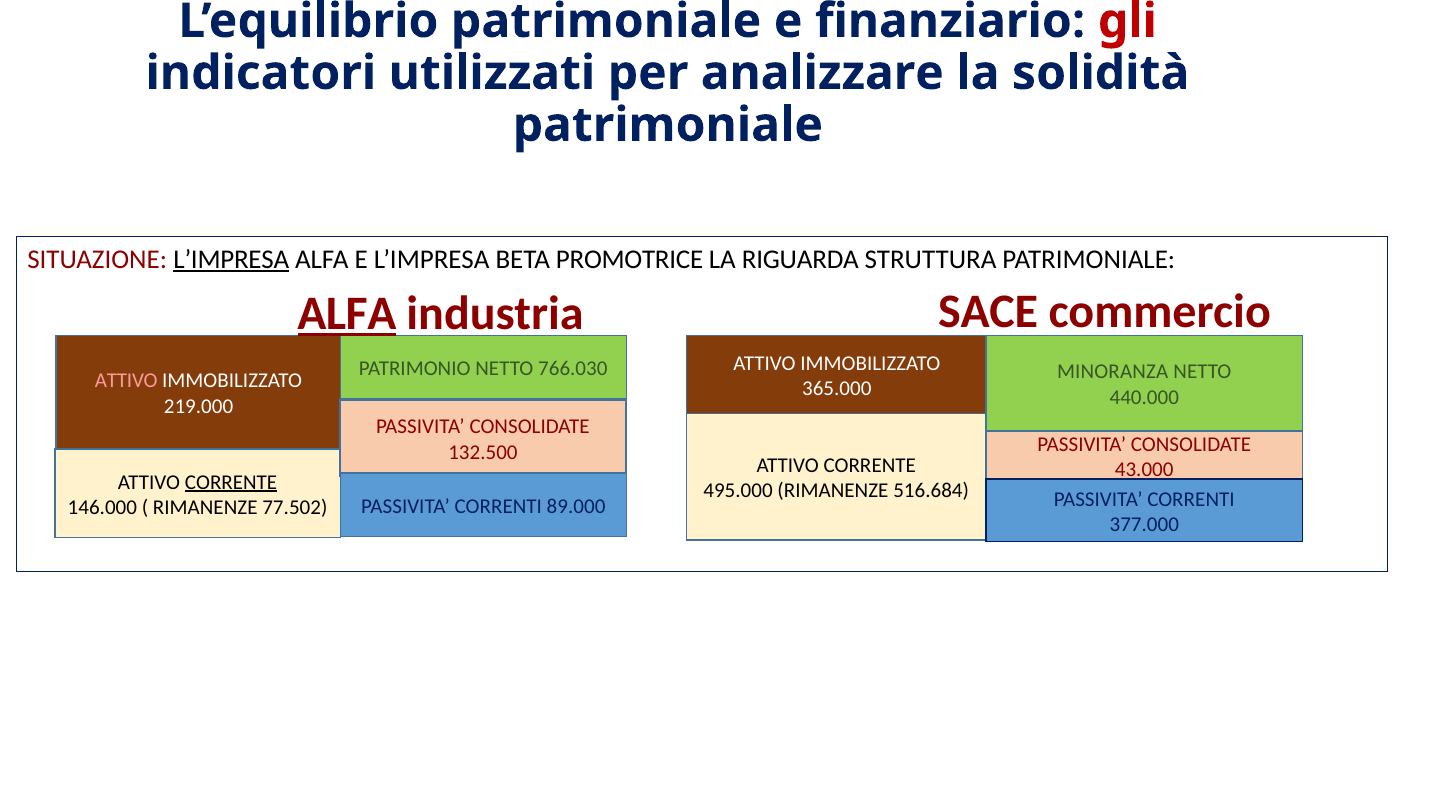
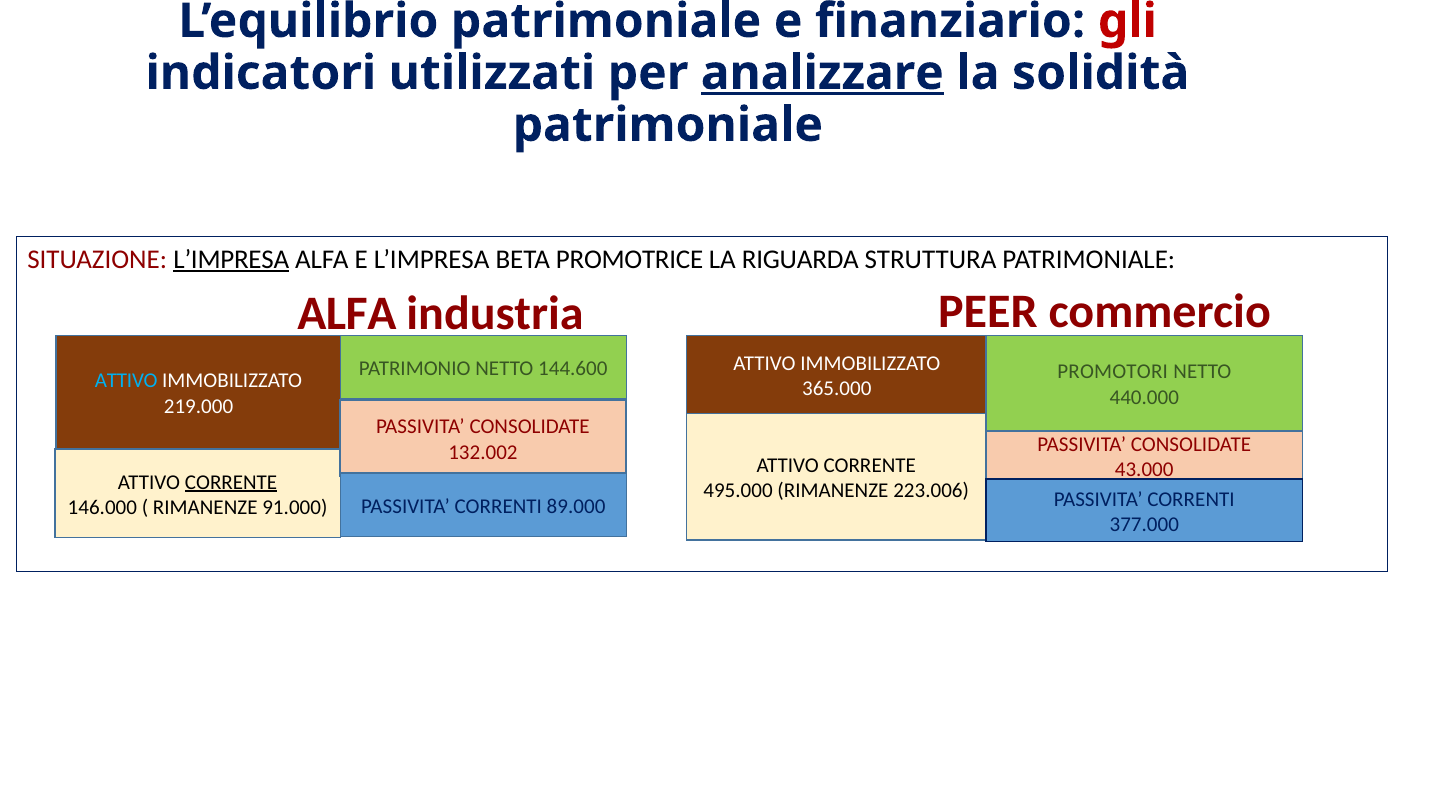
analizzare underline: none -> present (822, 73)
ALFA underline: present -> none (347, 314)
SACE: SACE -> PEER (988, 312)
766.030: 766.030 -> 144.600 (573, 369)
MINORANZA: MINORANZA -> PROMOTORI (1113, 372)
ATTIVO colour: pink -> light blue (126, 381)
132.500: 132.500 -> 132.002 (483, 452)
516.684: 516.684 -> 223.006 (931, 491)
77.502: 77.502 -> 91.000 (295, 507)
